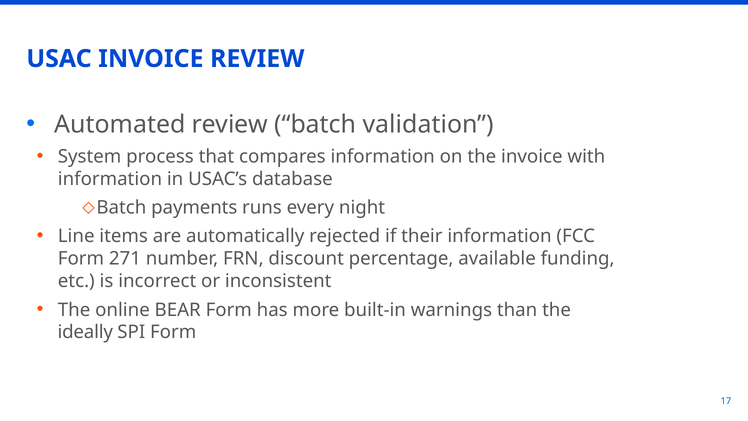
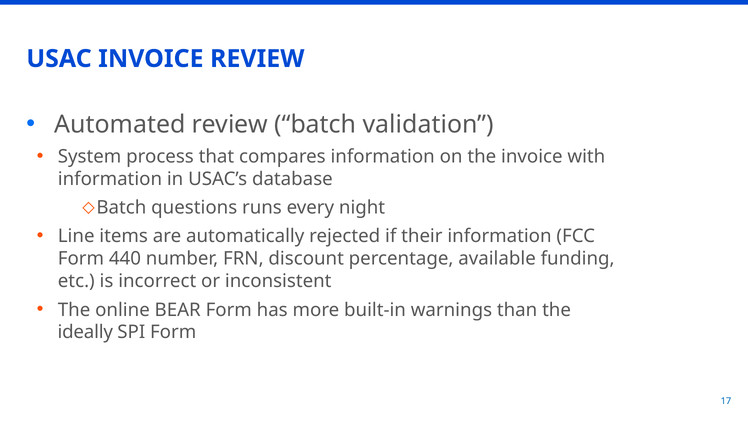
payments: payments -> questions (194, 207)
271: 271 -> 440 (125, 259)
